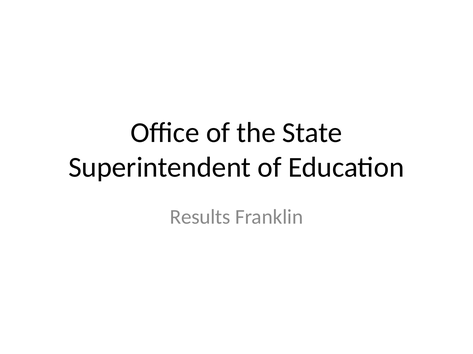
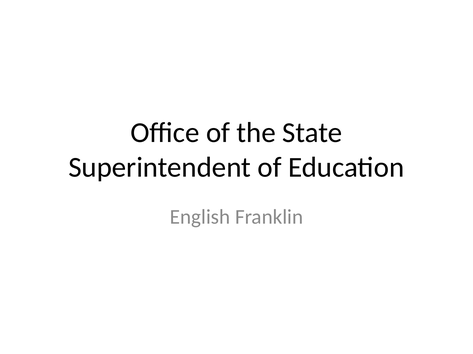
Results: Results -> English (200, 217)
